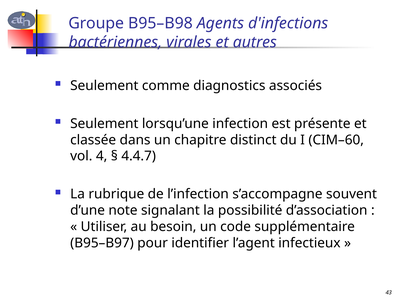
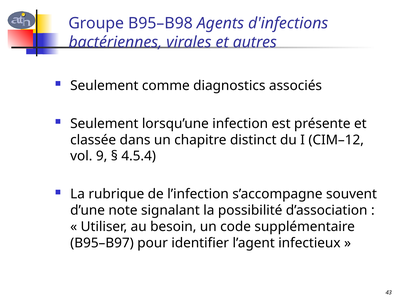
CIM–60: CIM–60 -> CIM–12 (336, 140)
4: 4 -> 9 (102, 156)
4.4.7: 4.4.7 -> 4.5.4 (139, 156)
